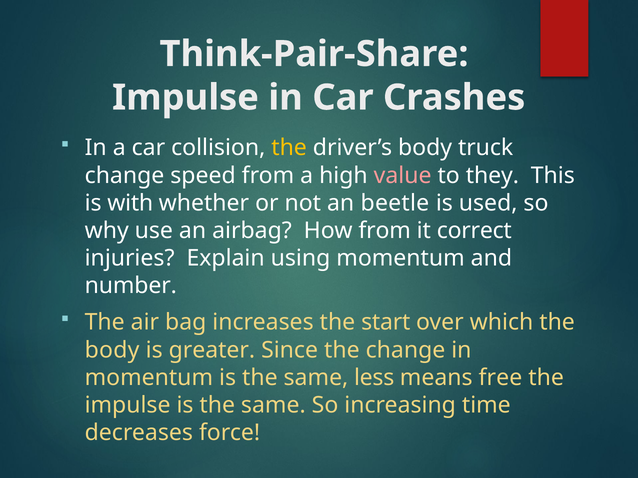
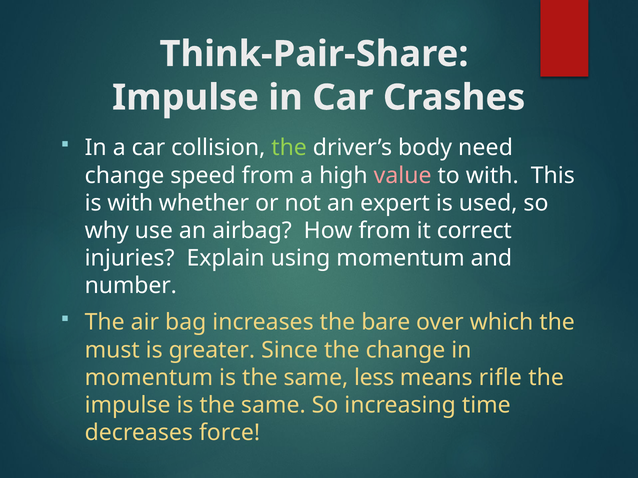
the colour: yellow -> light green (289, 148)
truck: truck -> need (485, 148)
to they: they -> with (492, 176)
beetle: beetle -> expert (395, 203)
start: start -> bare (386, 323)
body: body -> must (112, 350)
free: free -> rifle (500, 378)
